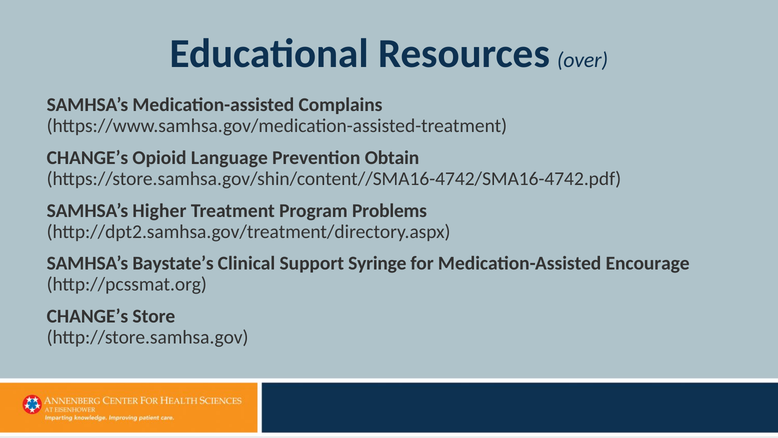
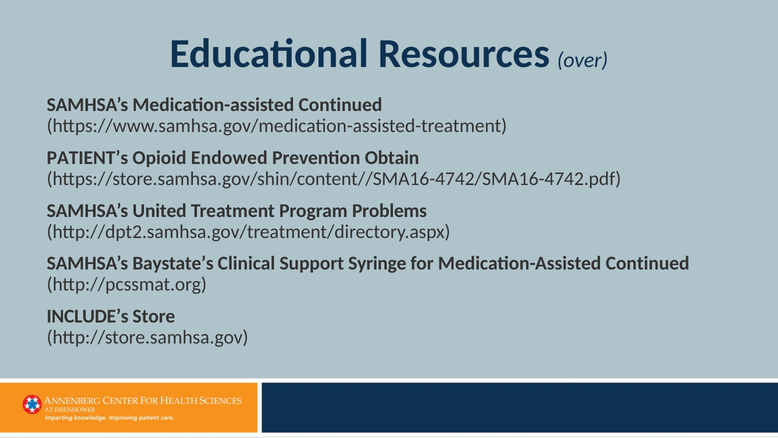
SAMHSA’s Medication-assisted Complains: Complains -> Continued (340, 105)
CHANGE’s: CHANGE’s -> PATIENT’s (87, 158)
Language: Language -> Endowed (229, 158)
Higher: Higher -> United (160, 210)
for Medication-Assisted Encourage: Encourage -> Continued (648, 263)
CHANGE’s: CHANGE’s -> INCLUDE’s (88, 316)
